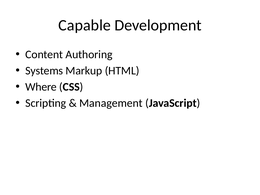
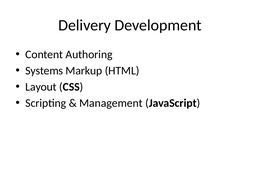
Capable: Capable -> Delivery (85, 25)
Where: Where -> Layout (41, 87)
